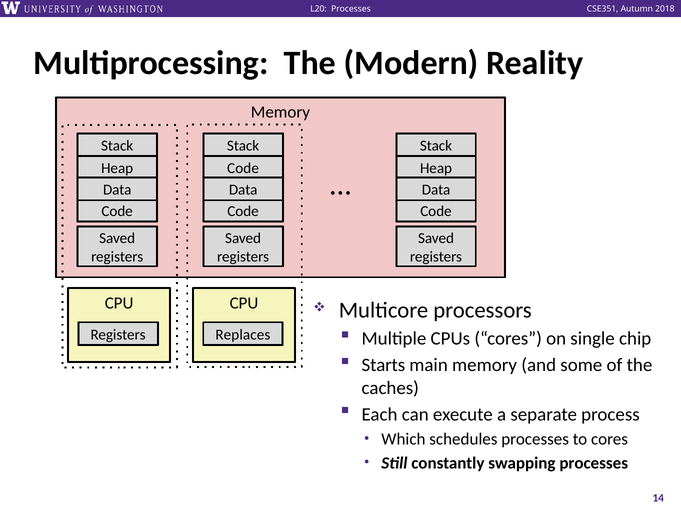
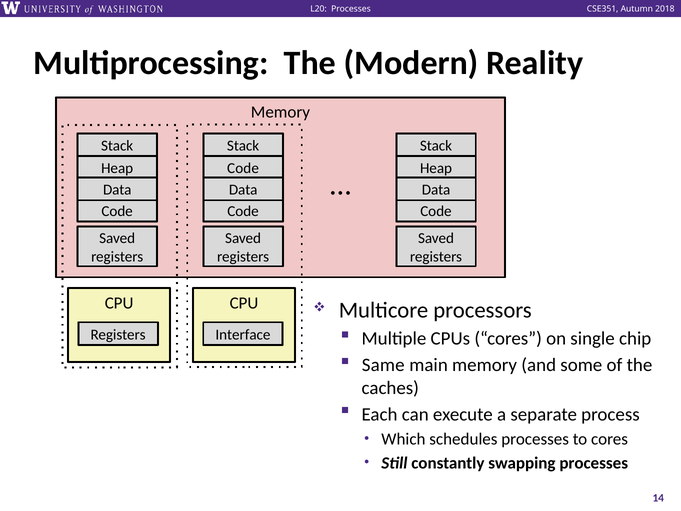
Replaces: Replaces -> Interface (243, 335)
Starts: Starts -> Same (383, 365)
